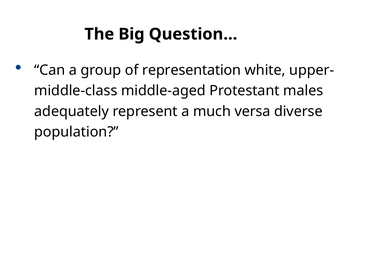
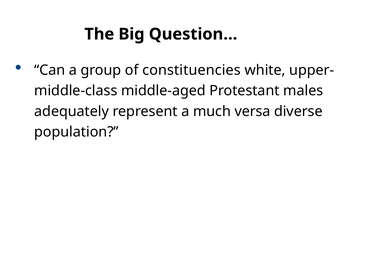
representation: representation -> constituencies (192, 70)
